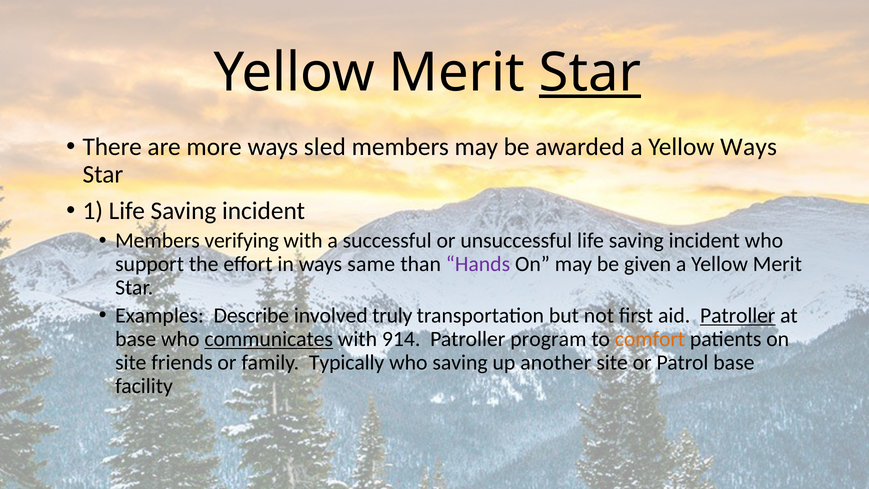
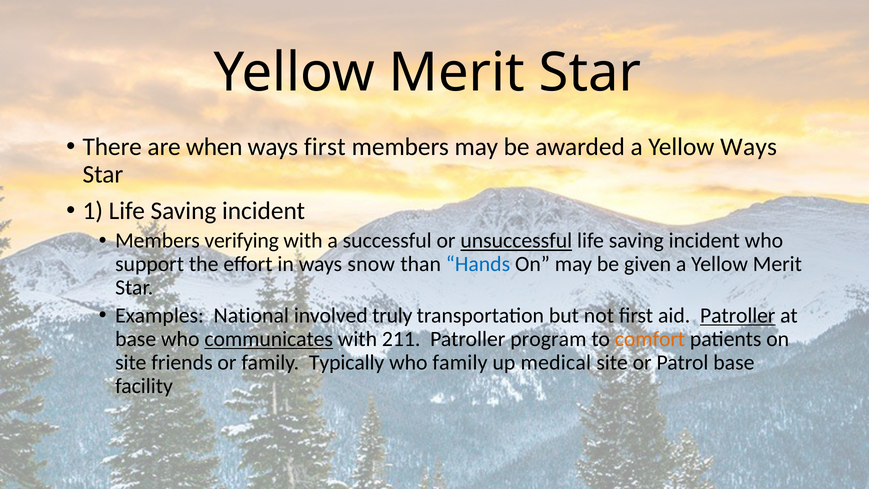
Star underline: present -> none (590, 73)
more: more -> when (214, 147)
ways sled: sled -> first (325, 147)
unsuccessful underline: none -> present (516, 241)
same: same -> snow (371, 264)
Hands colour: purple -> blue (478, 264)
Describe: Describe -> National (251, 316)
914: 914 -> 211 (401, 339)
who saving: saving -> family (460, 362)
another: another -> medical (556, 362)
